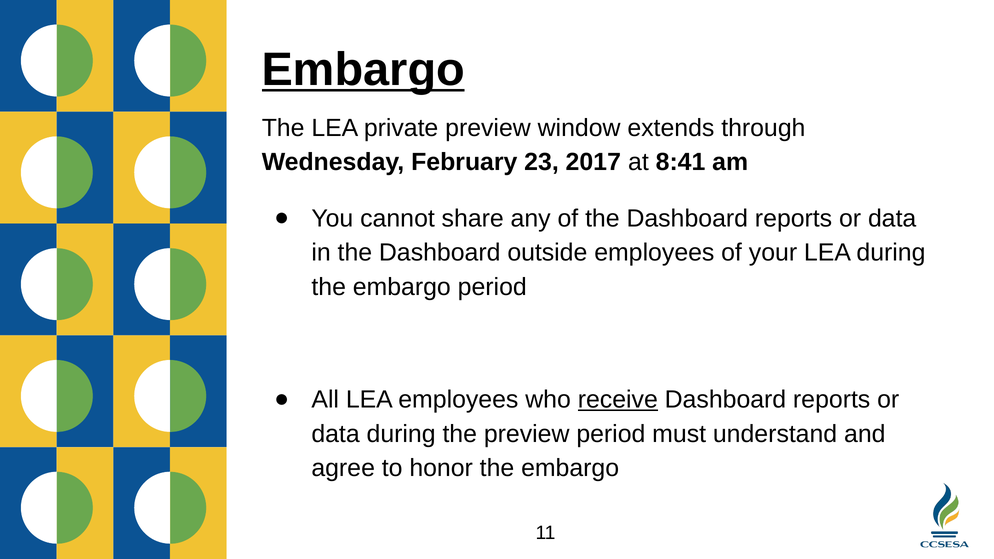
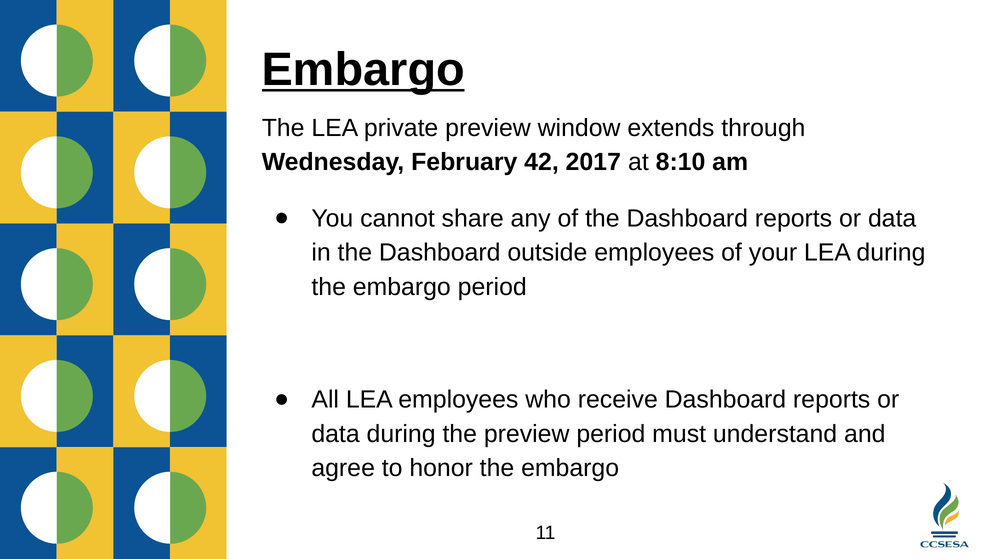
23: 23 -> 42 (541, 162)
8:41: 8:41 -> 8:10 (681, 162)
receive underline: present -> none (618, 400)
